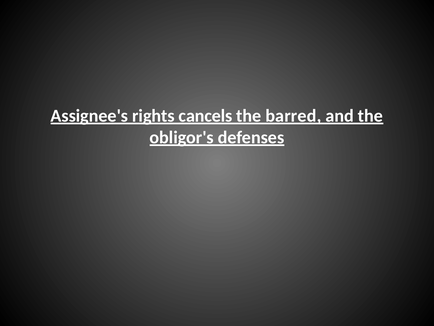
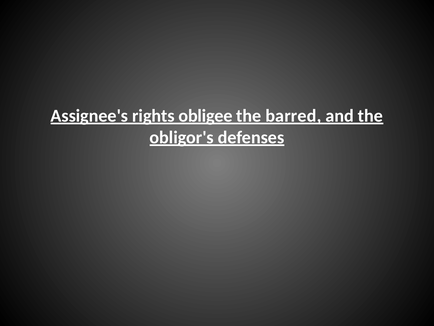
cancels: cancels -> obligee (206, 116)
